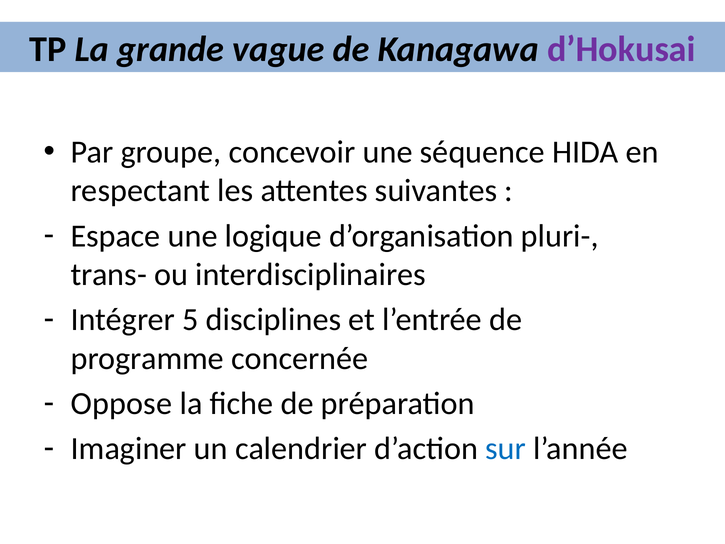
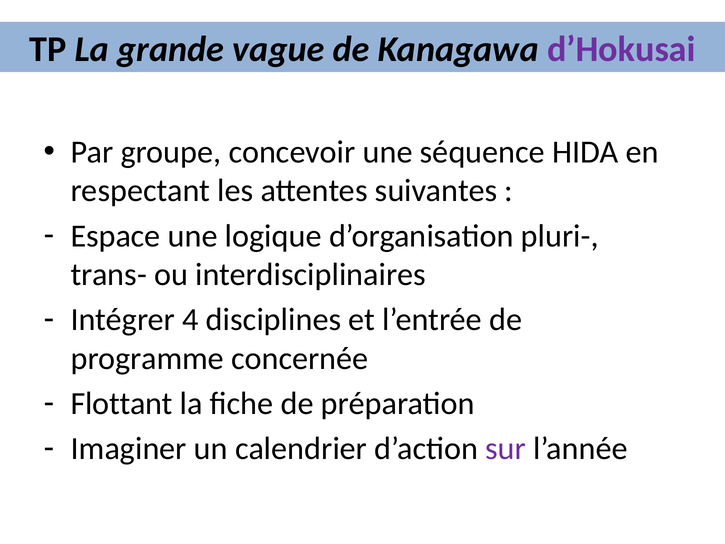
5: 5 -> 4 (191, 320)
Oppose: Oppose -> Flottant (122, 404)
sur colour: blue -> purple (506, 449)
